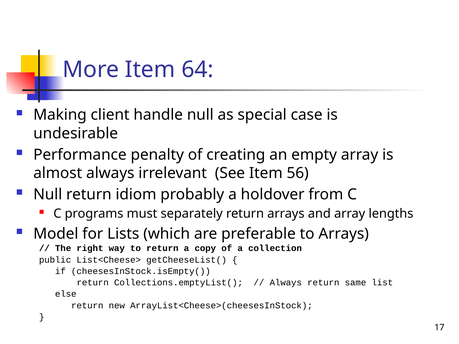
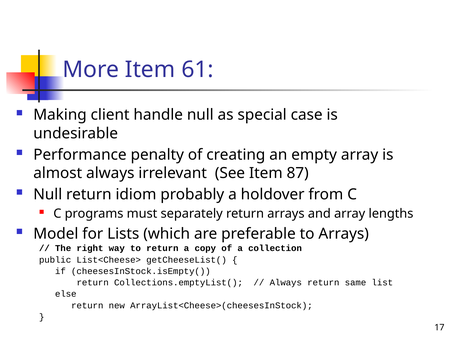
64: 64 -> 61 (198, 70)
56: 56 -> 87 (298, 173)
